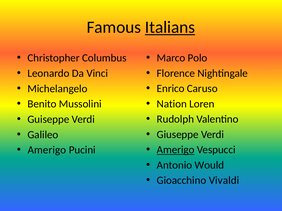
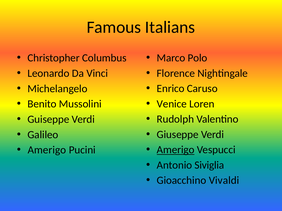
Italians underline: present -> none (170, 27)
Nation: Nation -> Venice (172, 104)
Would: Would -> Siviglia (209, 165)
